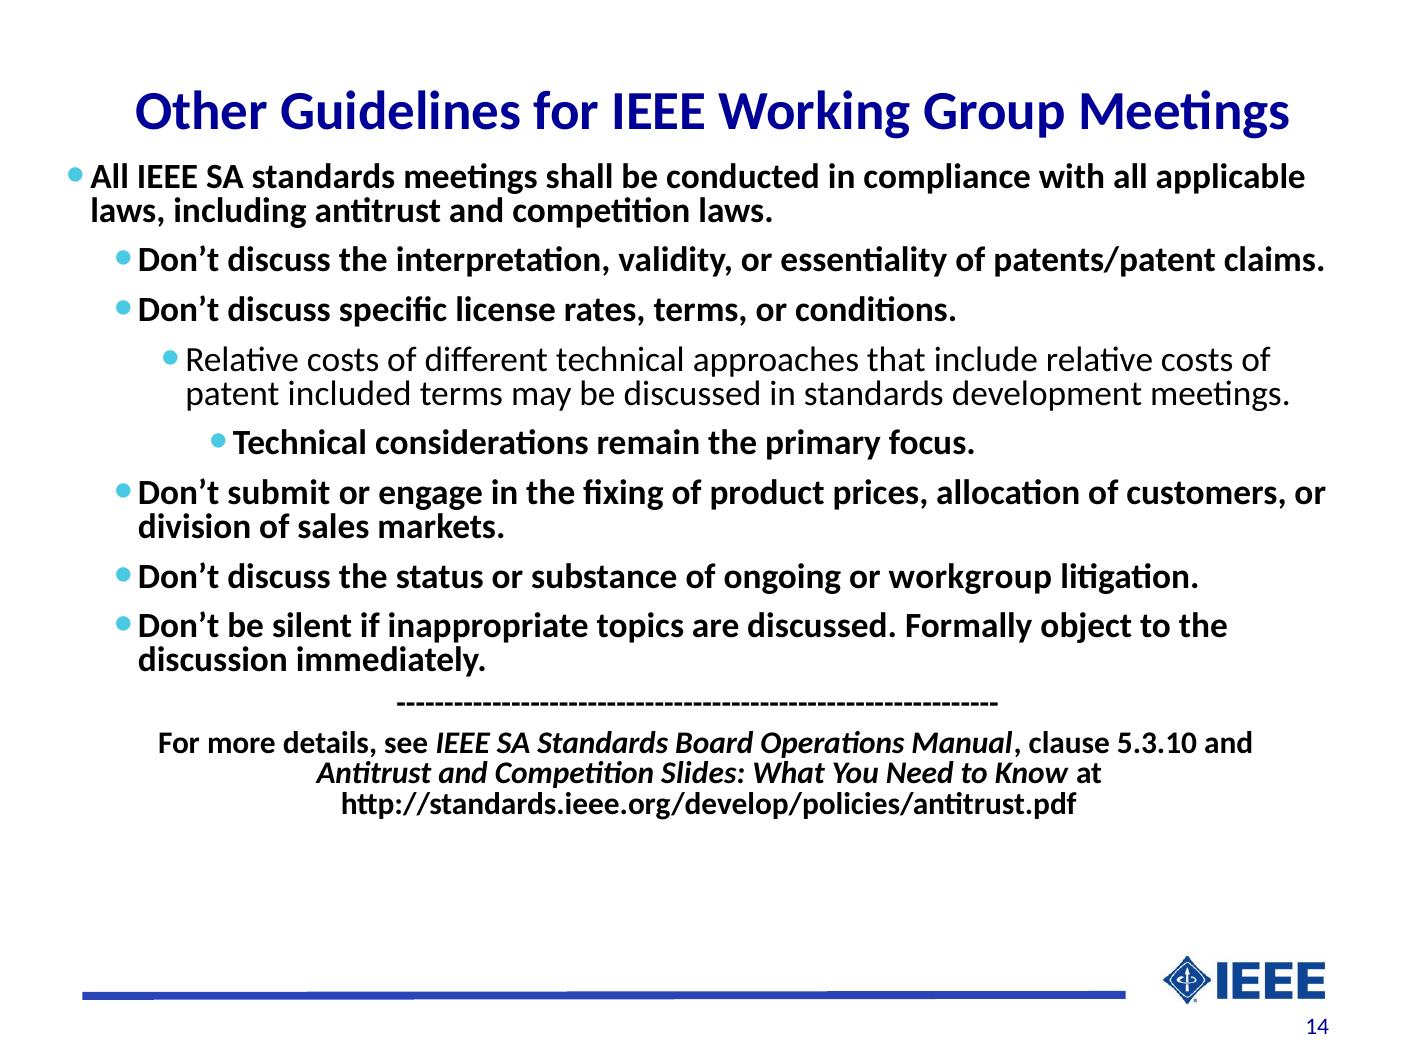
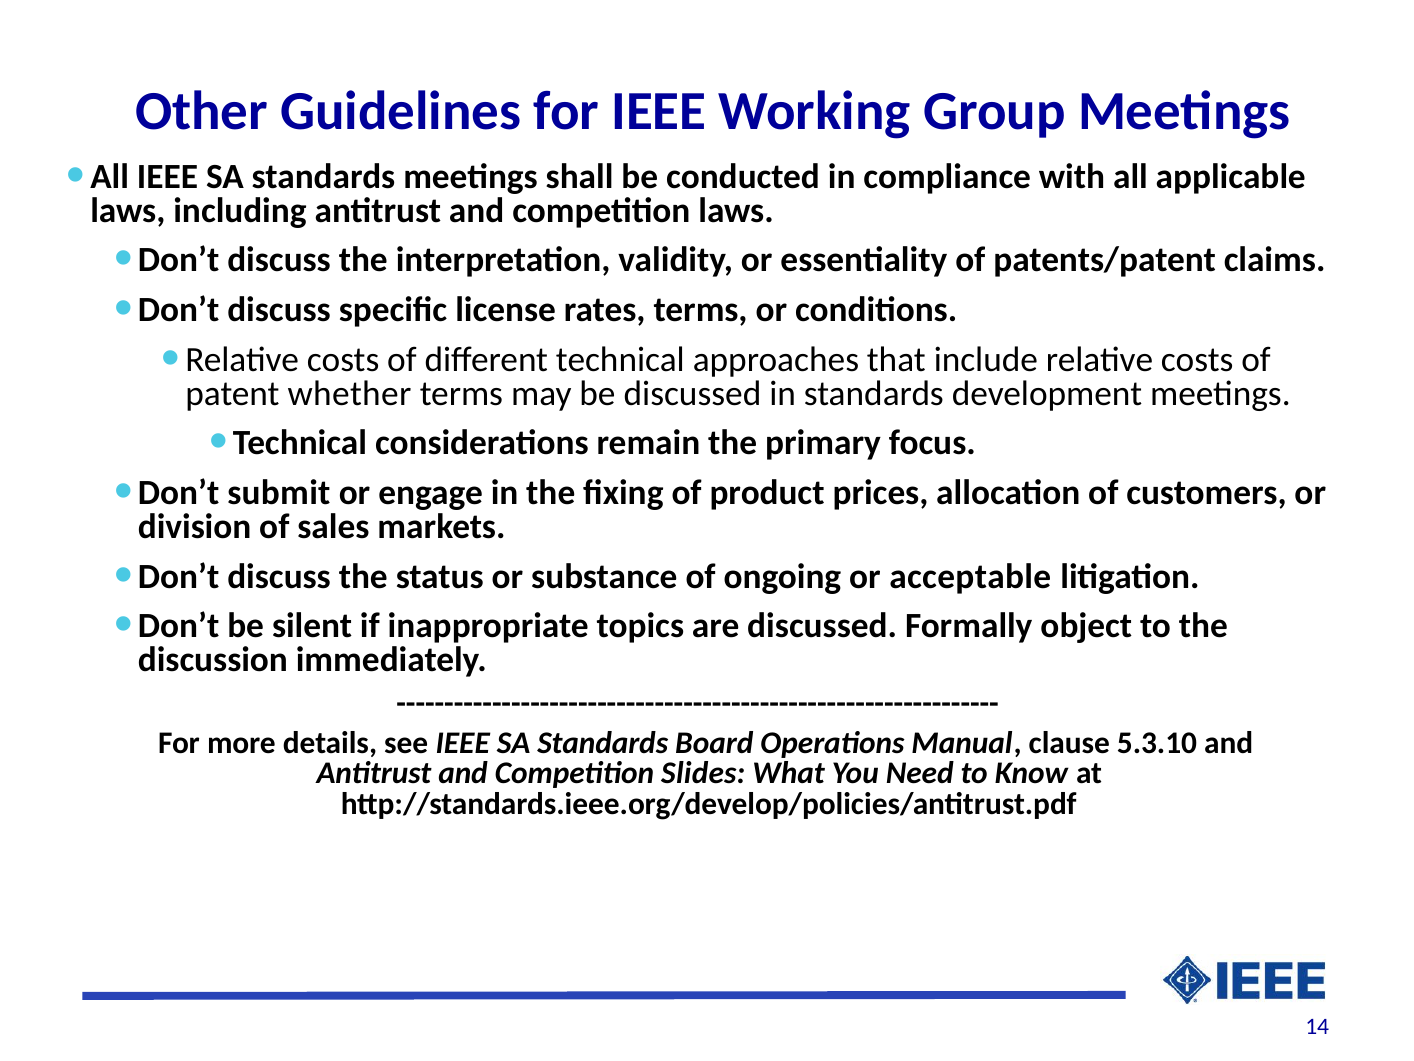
included: included -> whether (349, 393)
workgroup: workgroup -> acceptable (970, 576)
